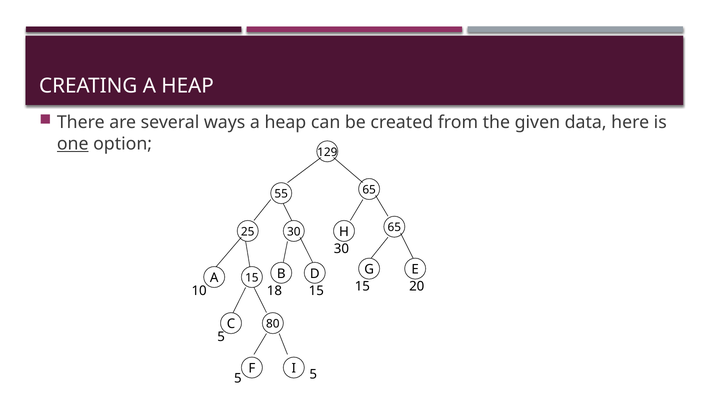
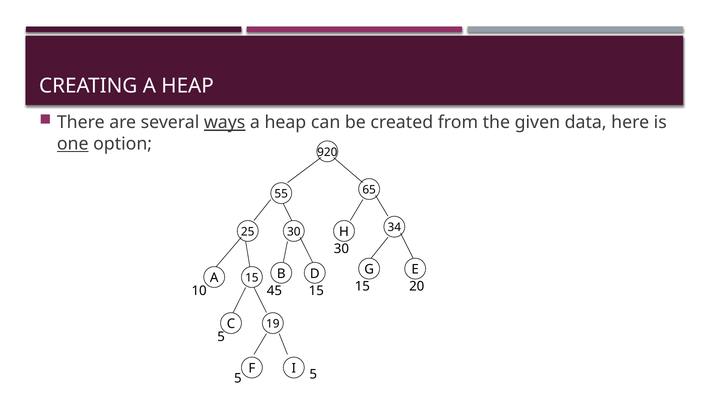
ways underline: none -> present (225, 123)
129: 129 -> 920 (327, 152)
H 65: 65 -> 34 (394, 227)
18: 18 -> 45 (274, 290)
80: 80 -> 19 (273, 324)
